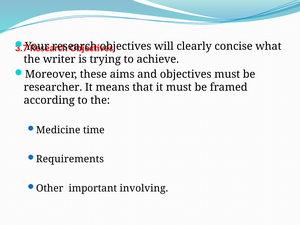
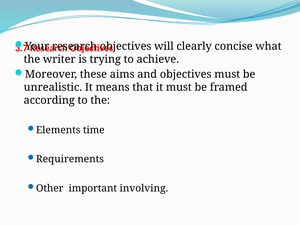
researcher: researcher -> unrealistic (53, 87)
Medicine: Medicine -> Elements (58, 130)
